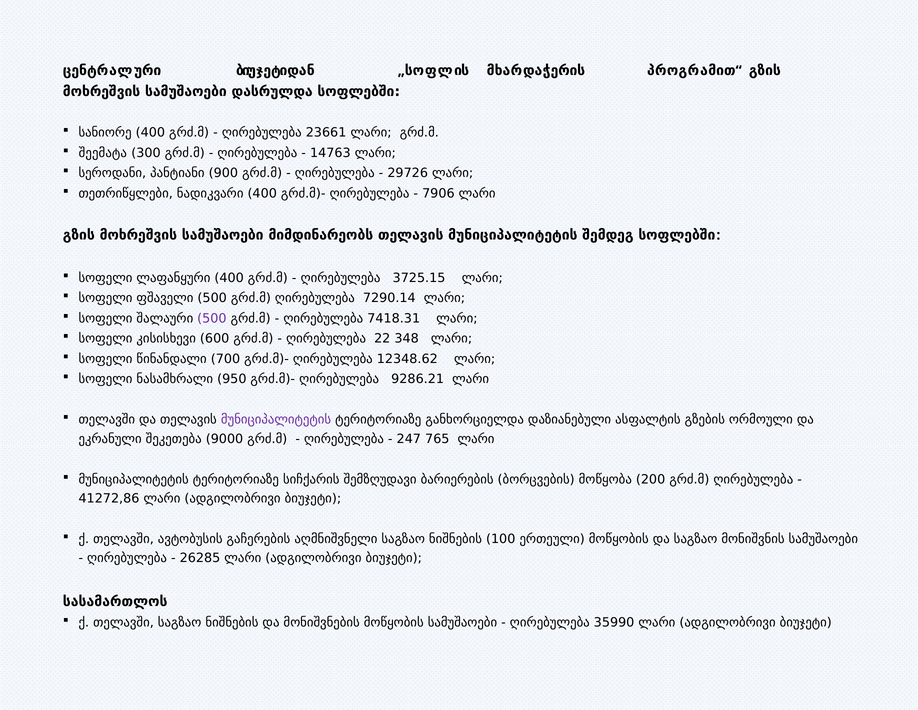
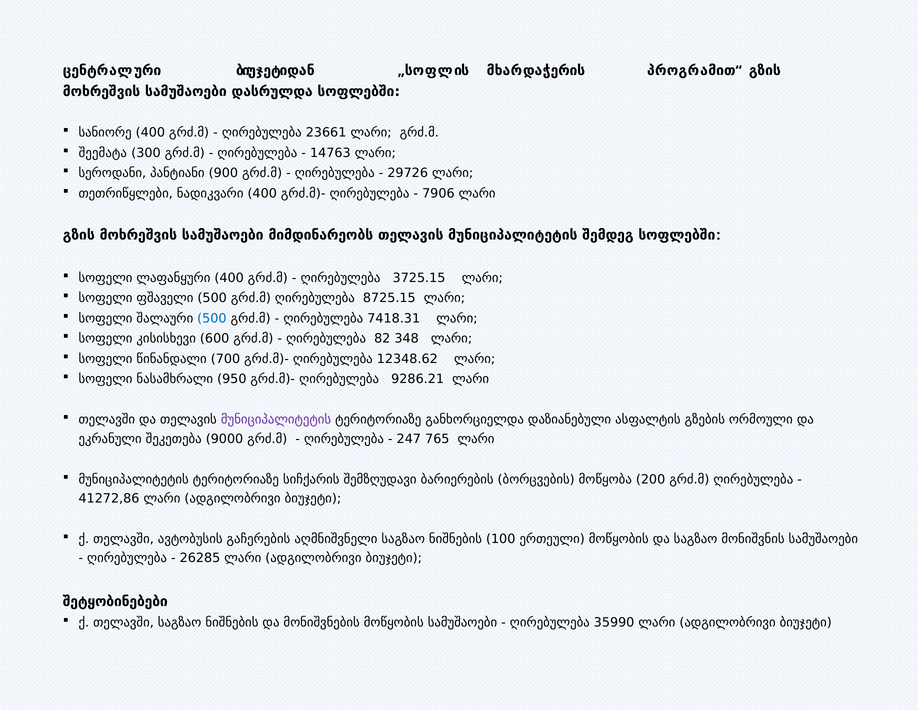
7290.14: 7290.14 -> 8725.15 (389, 298)
500 colour: purple -> blue (212, 318)
22: 22 -> 82 (382, 338)
სასამართლოს: სასამართლოს -> შეტყობინებები (115, 601)
